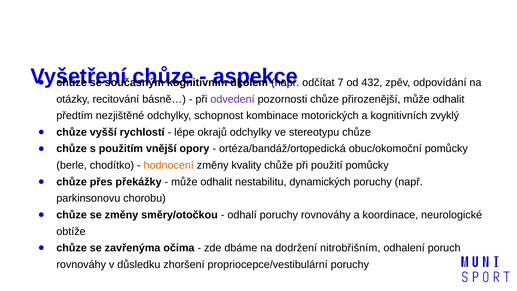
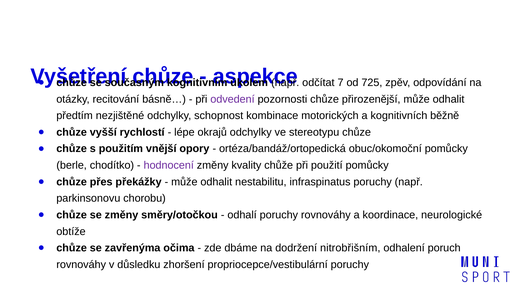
432: 432 -> 725 (372, 83)
zvyklý: zvyklý -> běžně (445, 116)
hodnocení colour: orange -> purple (169, 165)
dynamických: dynamických -> infraspinatus (320, 182)
